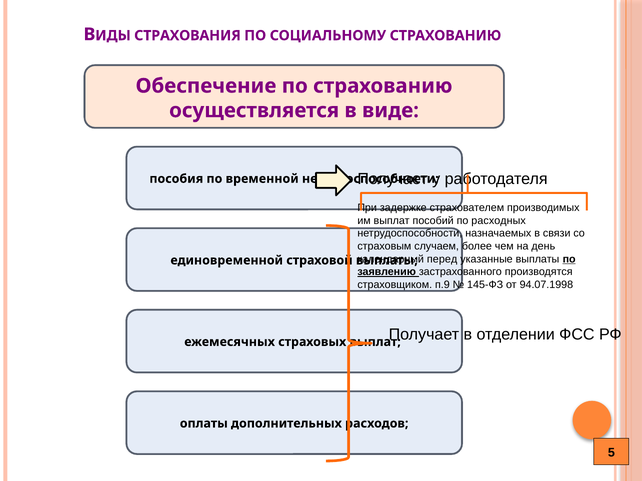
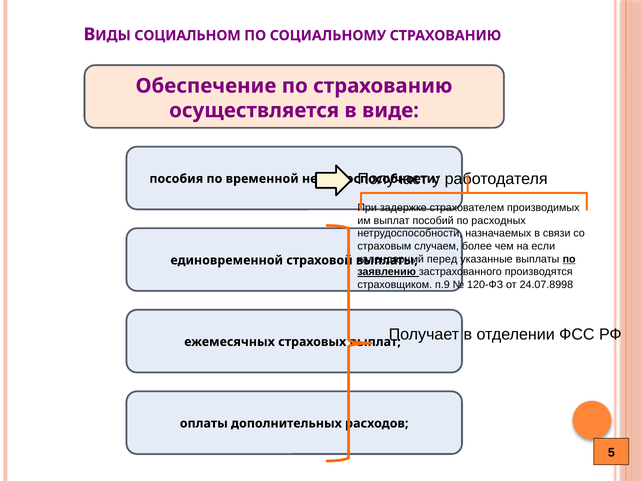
СТРАХОВАНИЯ: СТРАХОВАНИЯ -> СОЦИАЛЬНОМ (188, 36)
день: день -> если (543, 246)
145-ФЗ: 145-ФЗ -> 120-ФЗ (485, 285)
94.07.1998: 94.07.1998 -> 24.07.8998 (546, 285)
